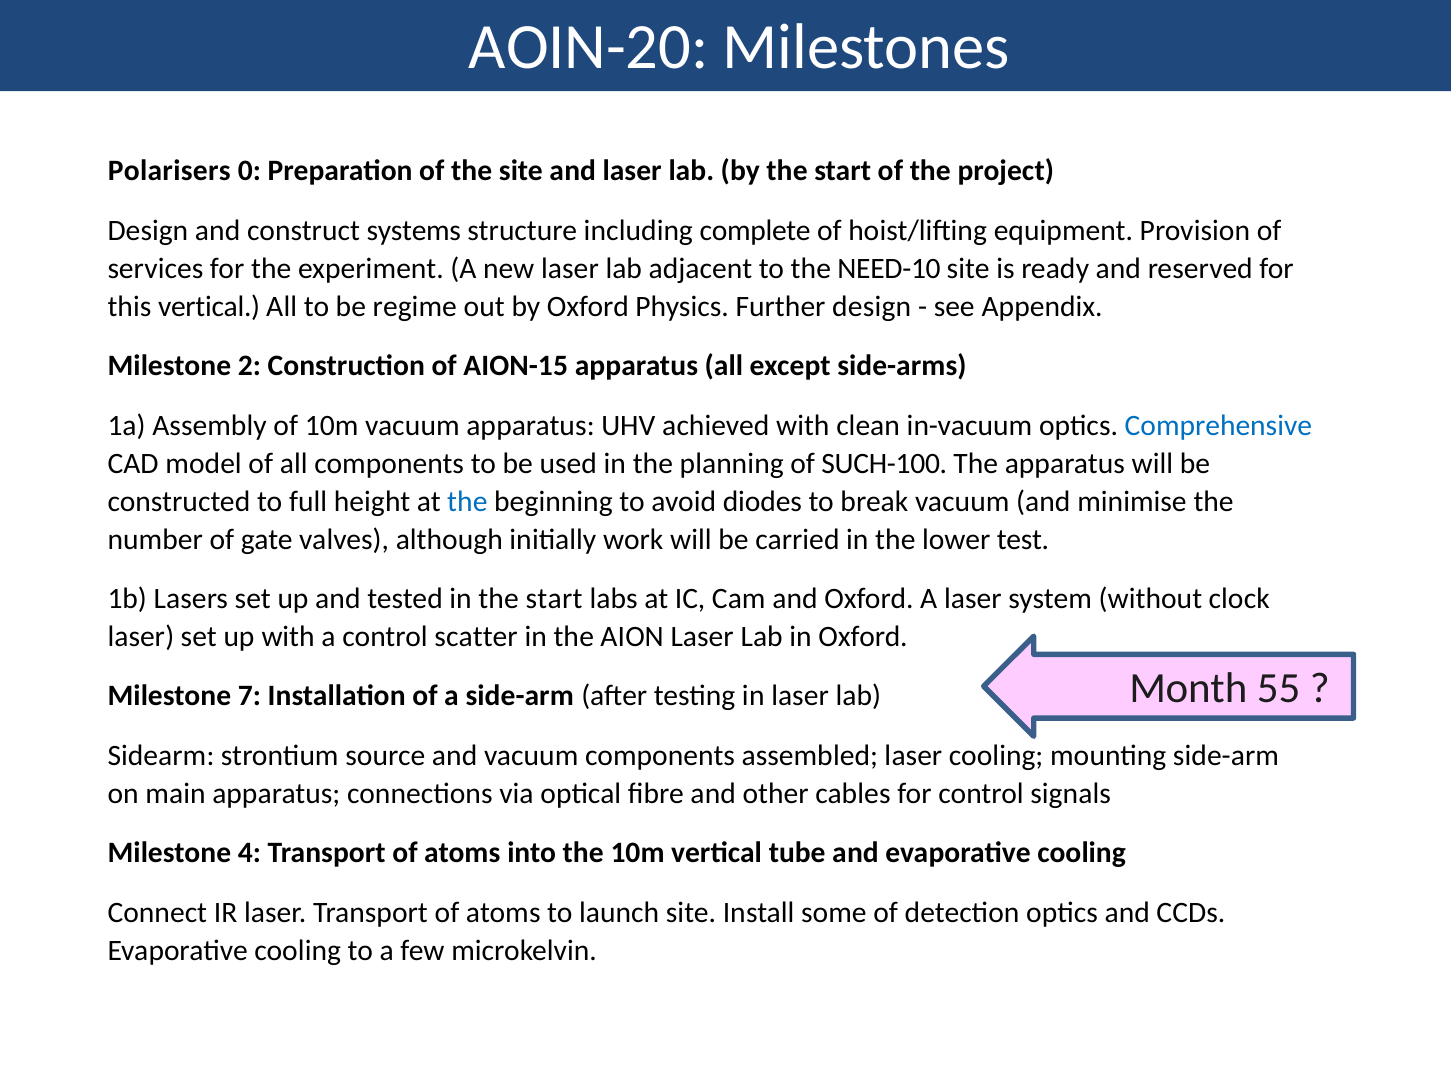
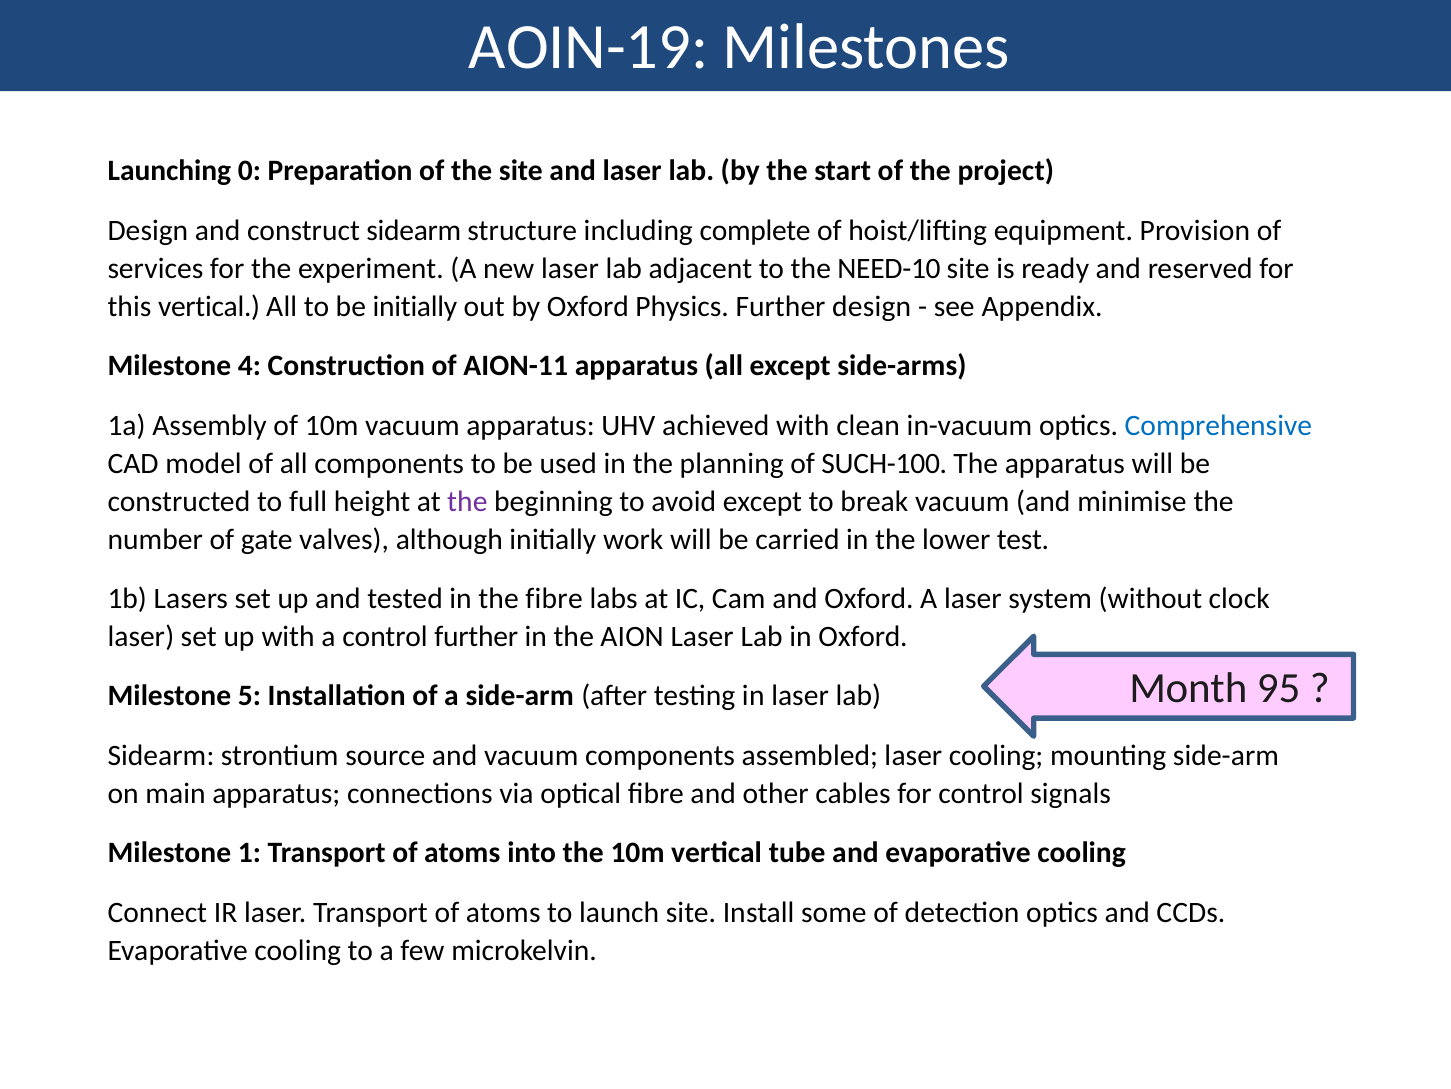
AOIN-20: AOIN-20 -> AOIN-19 (589, 48)
Polarisers: Polarisers -> Launching (169, 171)
construct systems: systems -> sidearm (414, 230)
be regime: regime -> initially (415, 306)
2: 2 -> 4 (249, 366)
AION-15: AION-15 -> AION-11 (516, 366)
the colour: blue -> purple (467, 501)
avoid diodes: diodes -> except (762, 501)
in the start: start -> fibre (554, 598)
control scatter: scatter -> further (476, 636)
55: 55 -> 95 (1279, 688)
7: 7 -> 5 (249, 696)
4: 4 -> 1 (249, 852)
